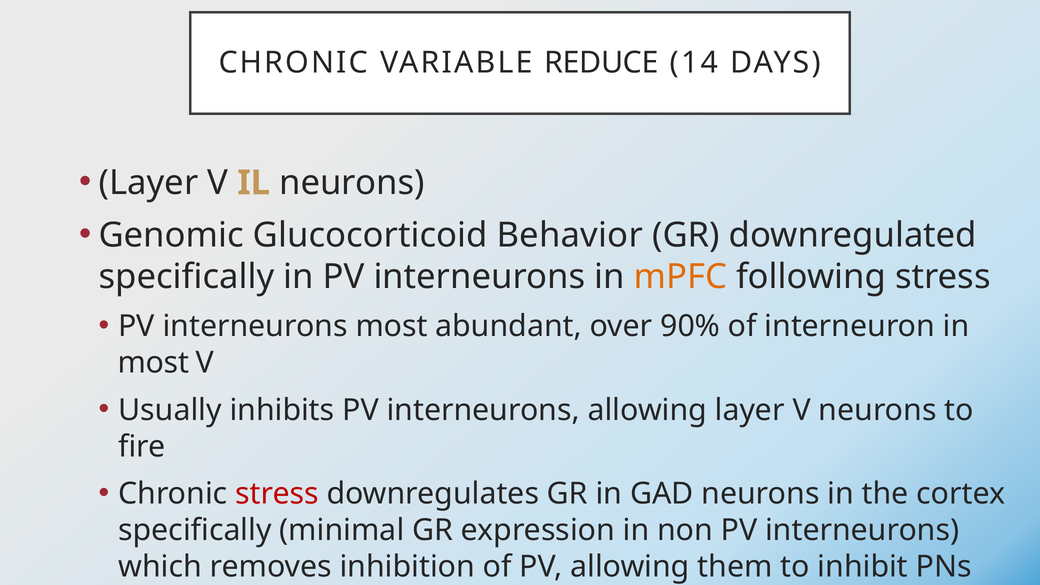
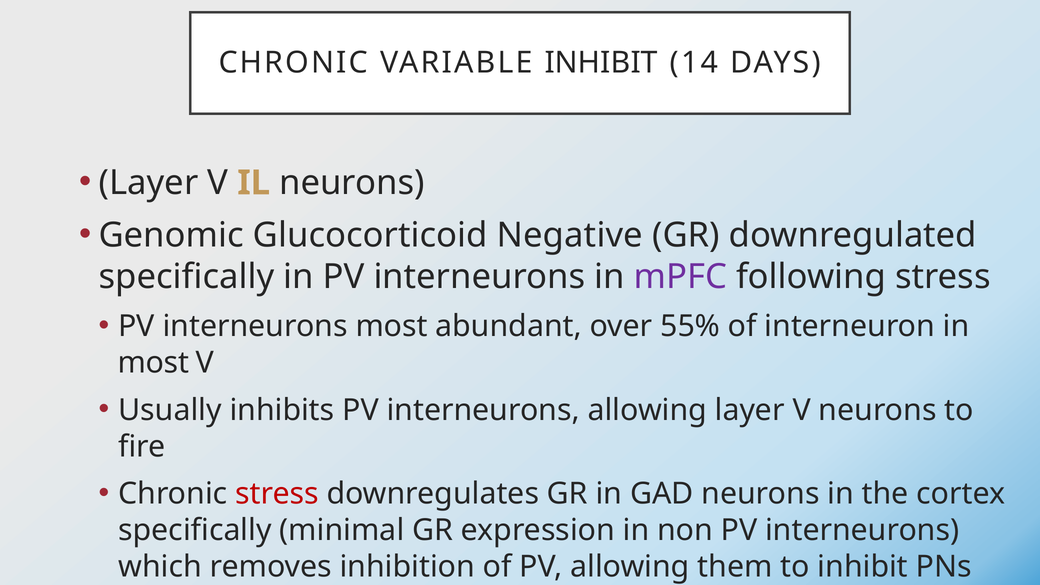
VARIABLE REDUCE: REDUCE -> INHIBIT (601, 63)
Behavior: Behavior -> Negative (570, 235)
mPFC colour: orange -> purple (680, 277)
90%: 90% -> 55% (690, 326)
